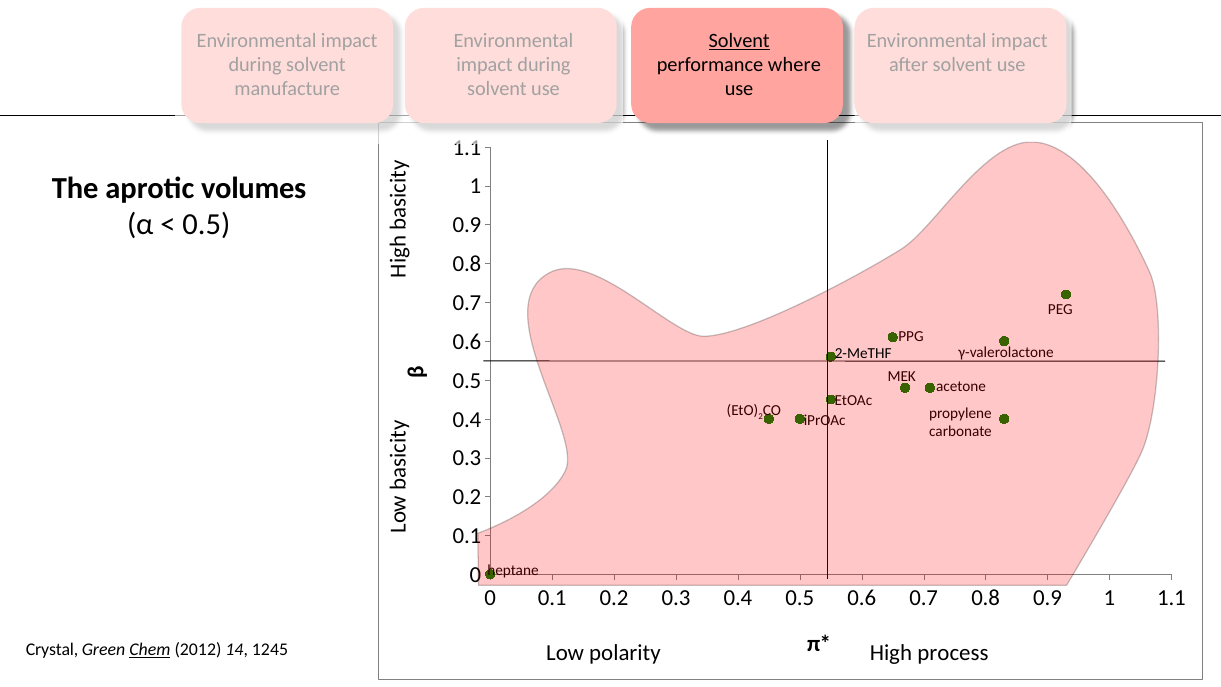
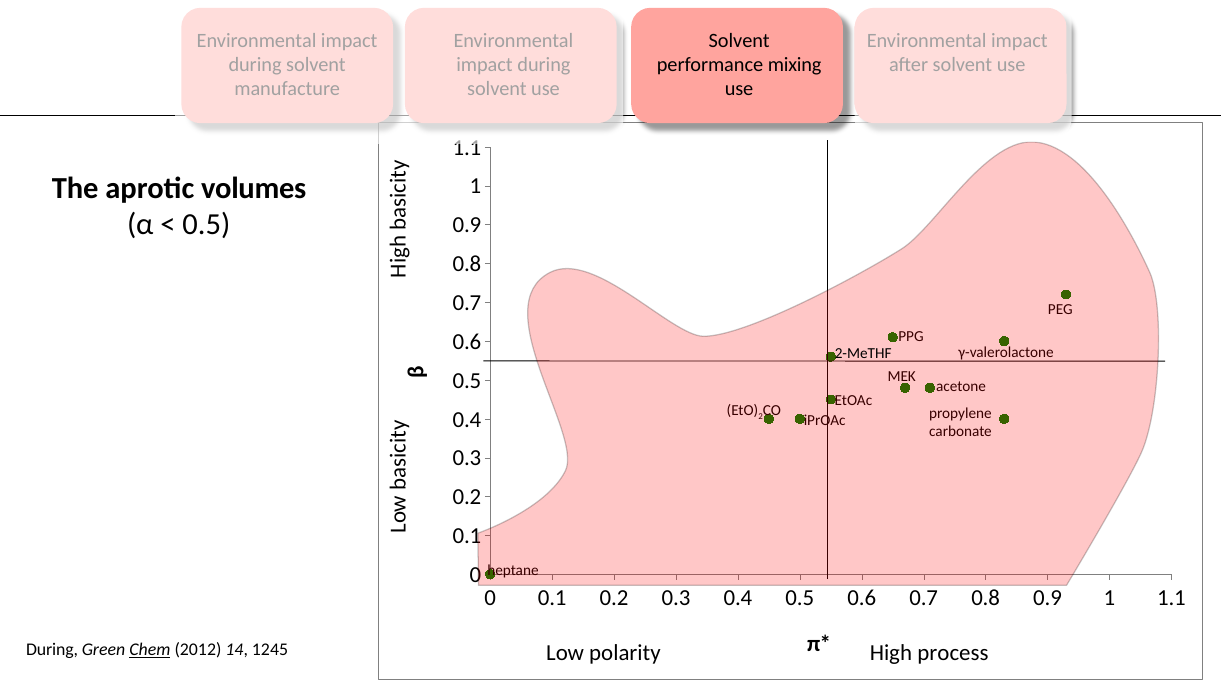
Solvent underline: present -> none (739, 40)
where: where -> mixing (795, 65)
Crystal: Crystal -> During (52, 650)
